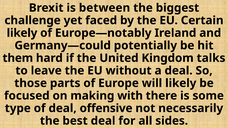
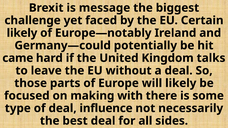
between: between -> message (105, 8)
them: them -> came (18, 58)
offensive: offensive -> influence (106, 108)
